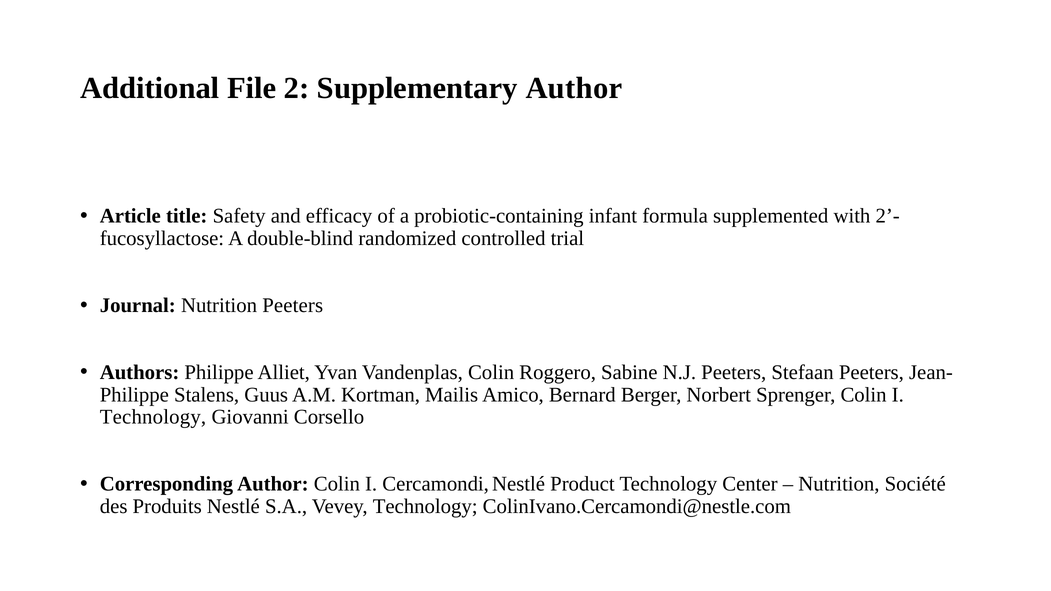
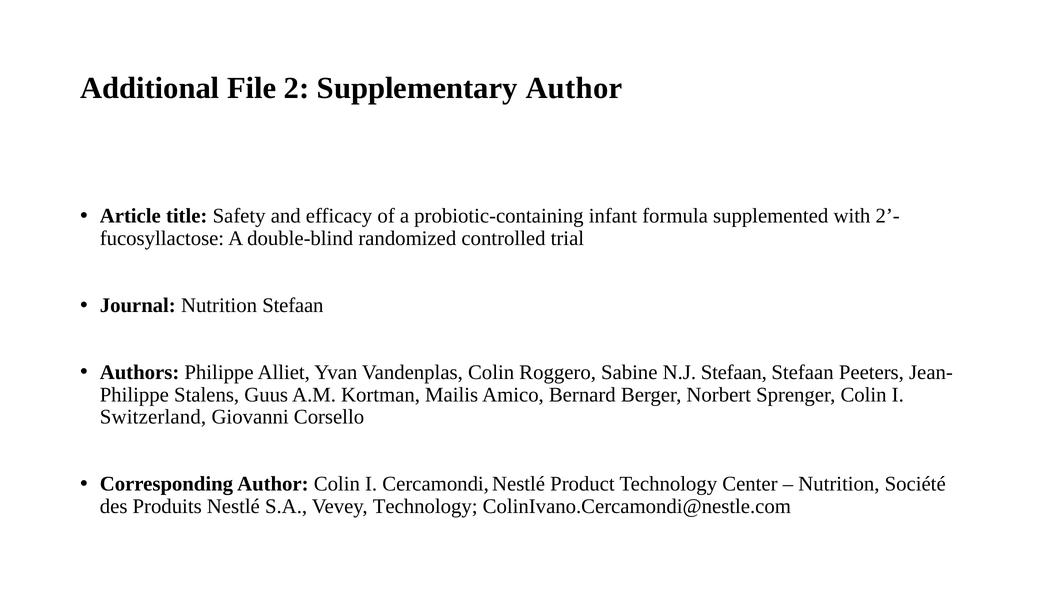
Nutrition Peeters: Peeters -> Stefaan (293, 305)
N.J Peeters: Peeters -> Stefaan (734, 372)
Technology: Technology -> Switzerland (153, 417)
